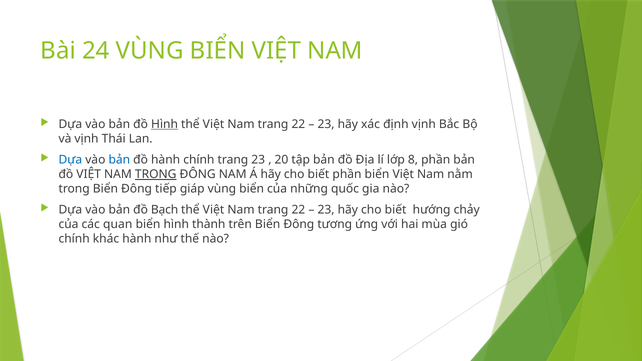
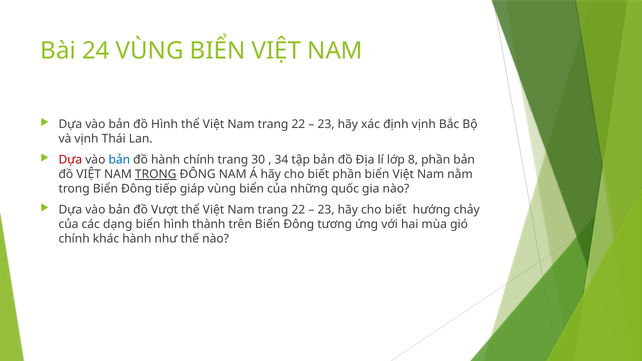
Hình underline: present -> none (165, 124)
Dựa colour: blue -> red (70, 160)
trang 23: 23 -> 30 (258, 160)
20: 20 -> 34 (281, 160)
Bạch: Bạch -> Vượt (165, 210)
quan: quan -> dạng (118, 224)
